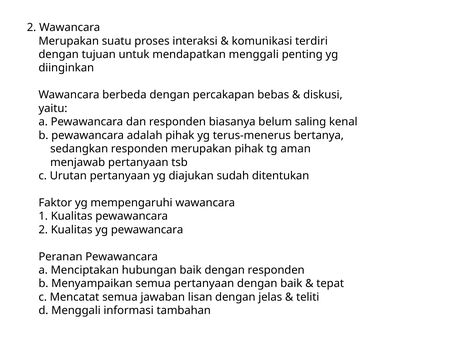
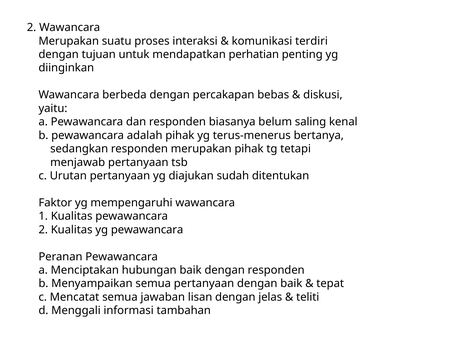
mendapatkan menggali: menggali -> perhatian (254, 54)
aman: aman -> tetapi (296, 149)
